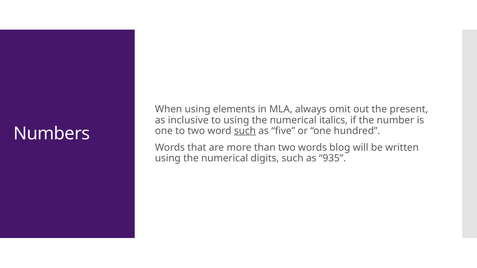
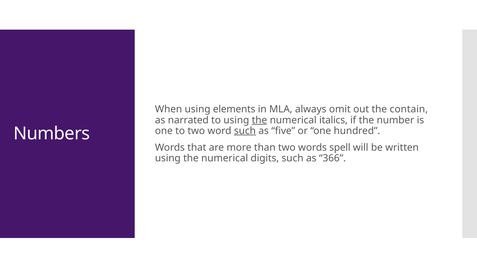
present: present -> contain (409, 109)
inclusive: inclusive -> narrated (188, 120)
the underline: none -> present (259, 120)
blog: blog -> spell (340, 148)
935: 935 -> 366 (332, 158)
